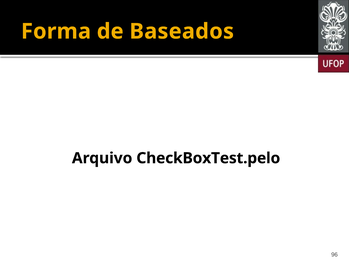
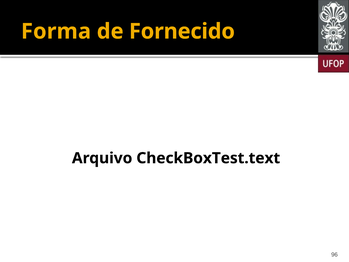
Baseados: Baseados -> Fornecido (182, 31)
CheckBoxTest.pelo: CheckBoxTest.pelo -> CheckBoxTest.text (208, 158)
